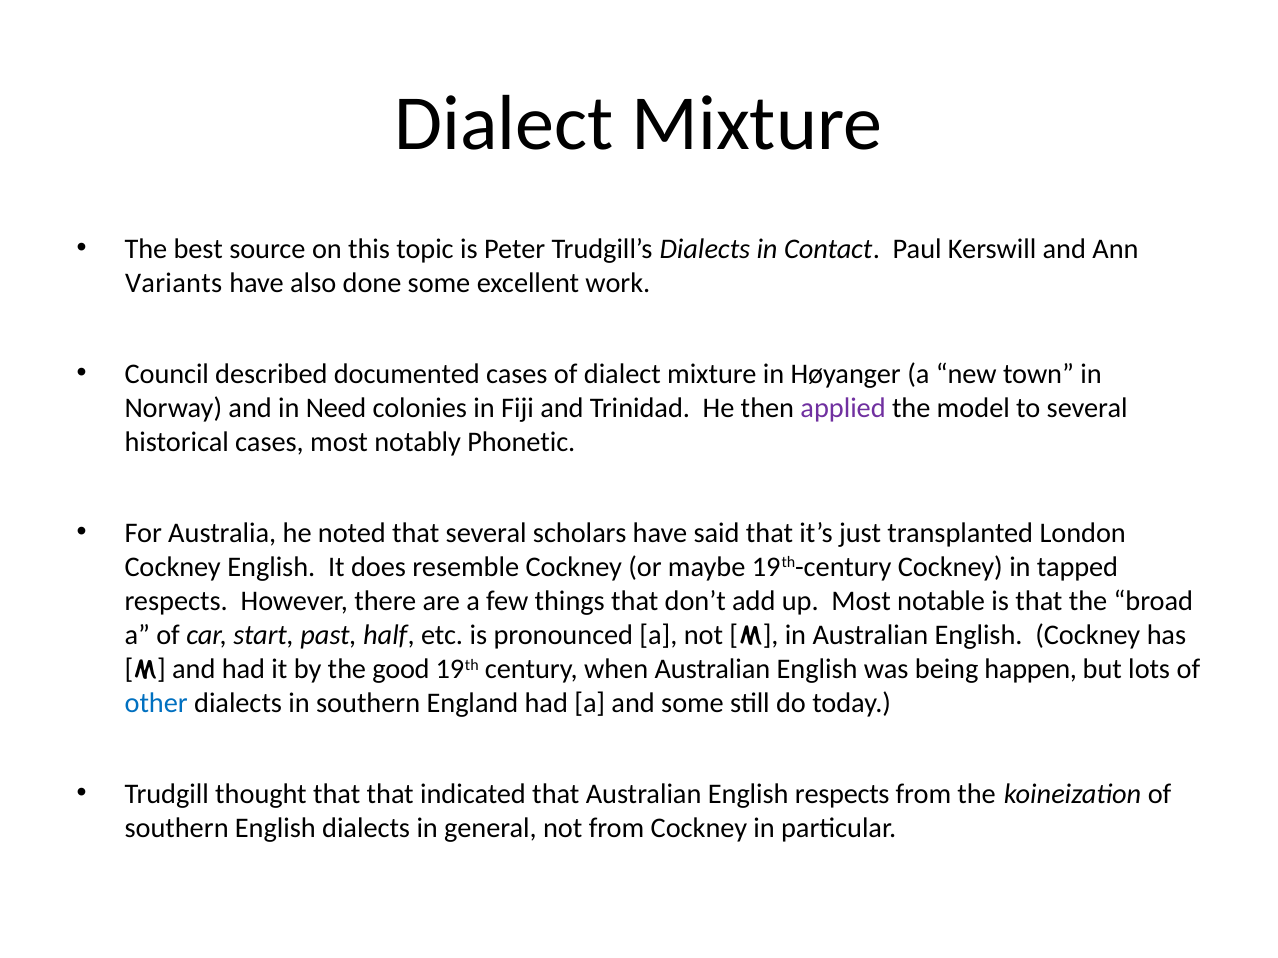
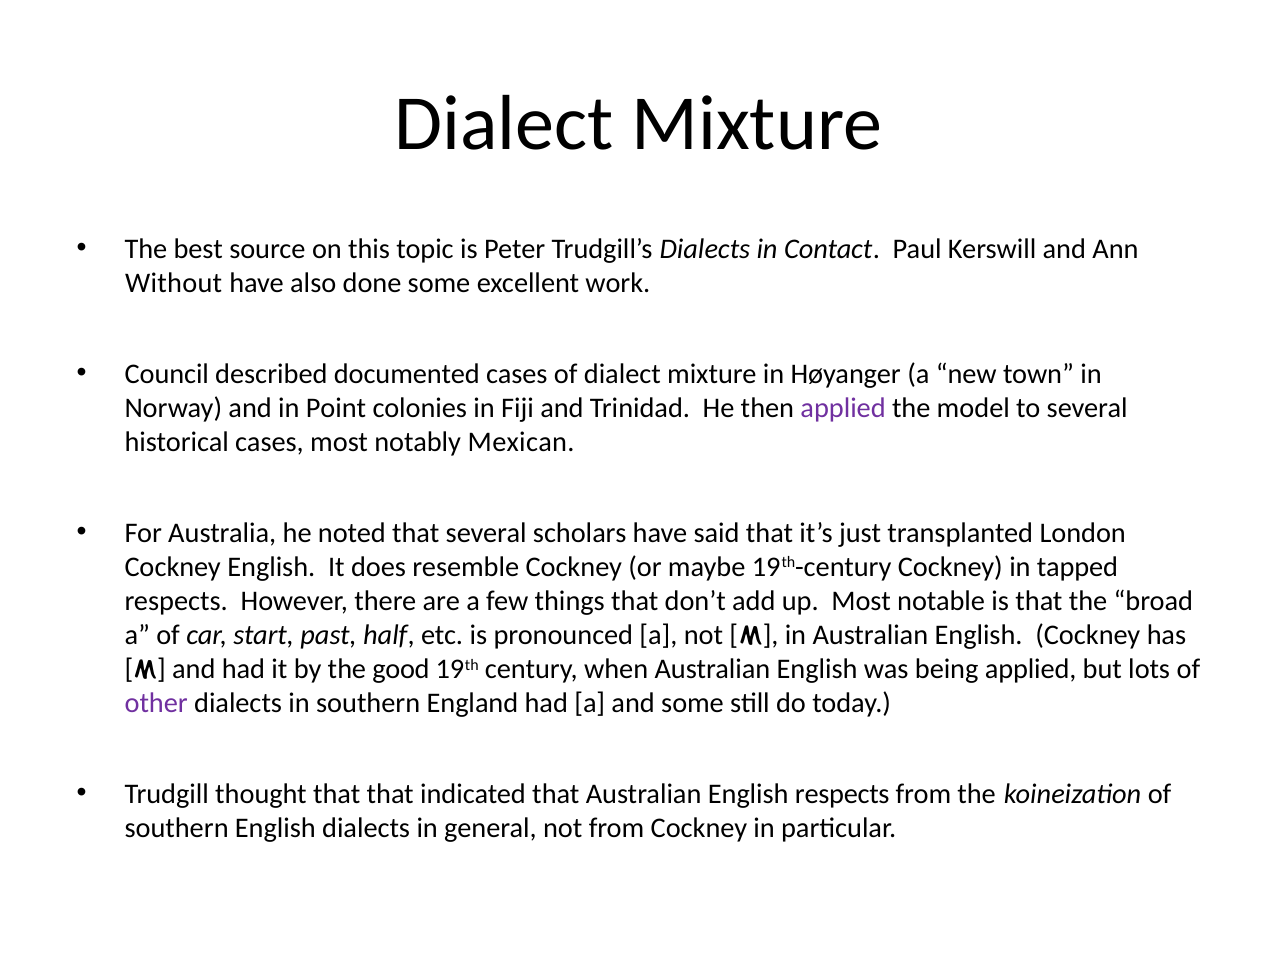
Variants: Variants -> Without (174, 283)
Need: Need -> Point (336, 408)
Phonetic: Phonetic -> Mexican (521, 442)
being happen: happen -> applied (1031, 669)
other colour: blue -> purple (156, 703)
